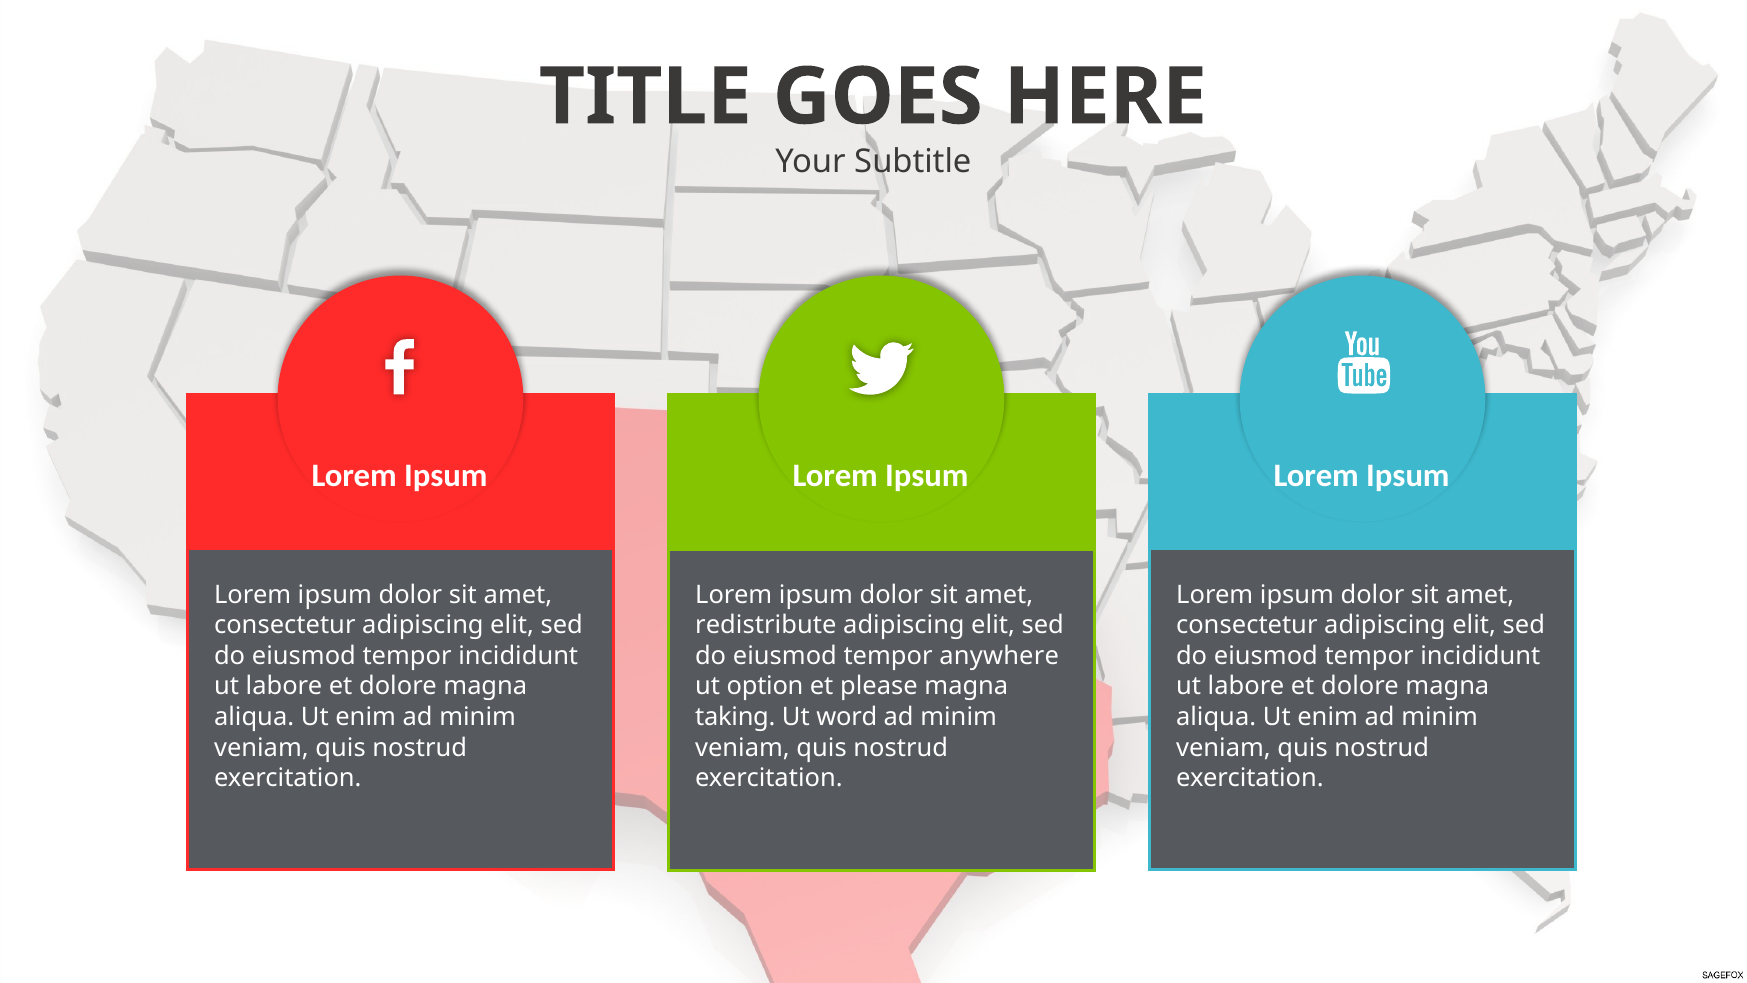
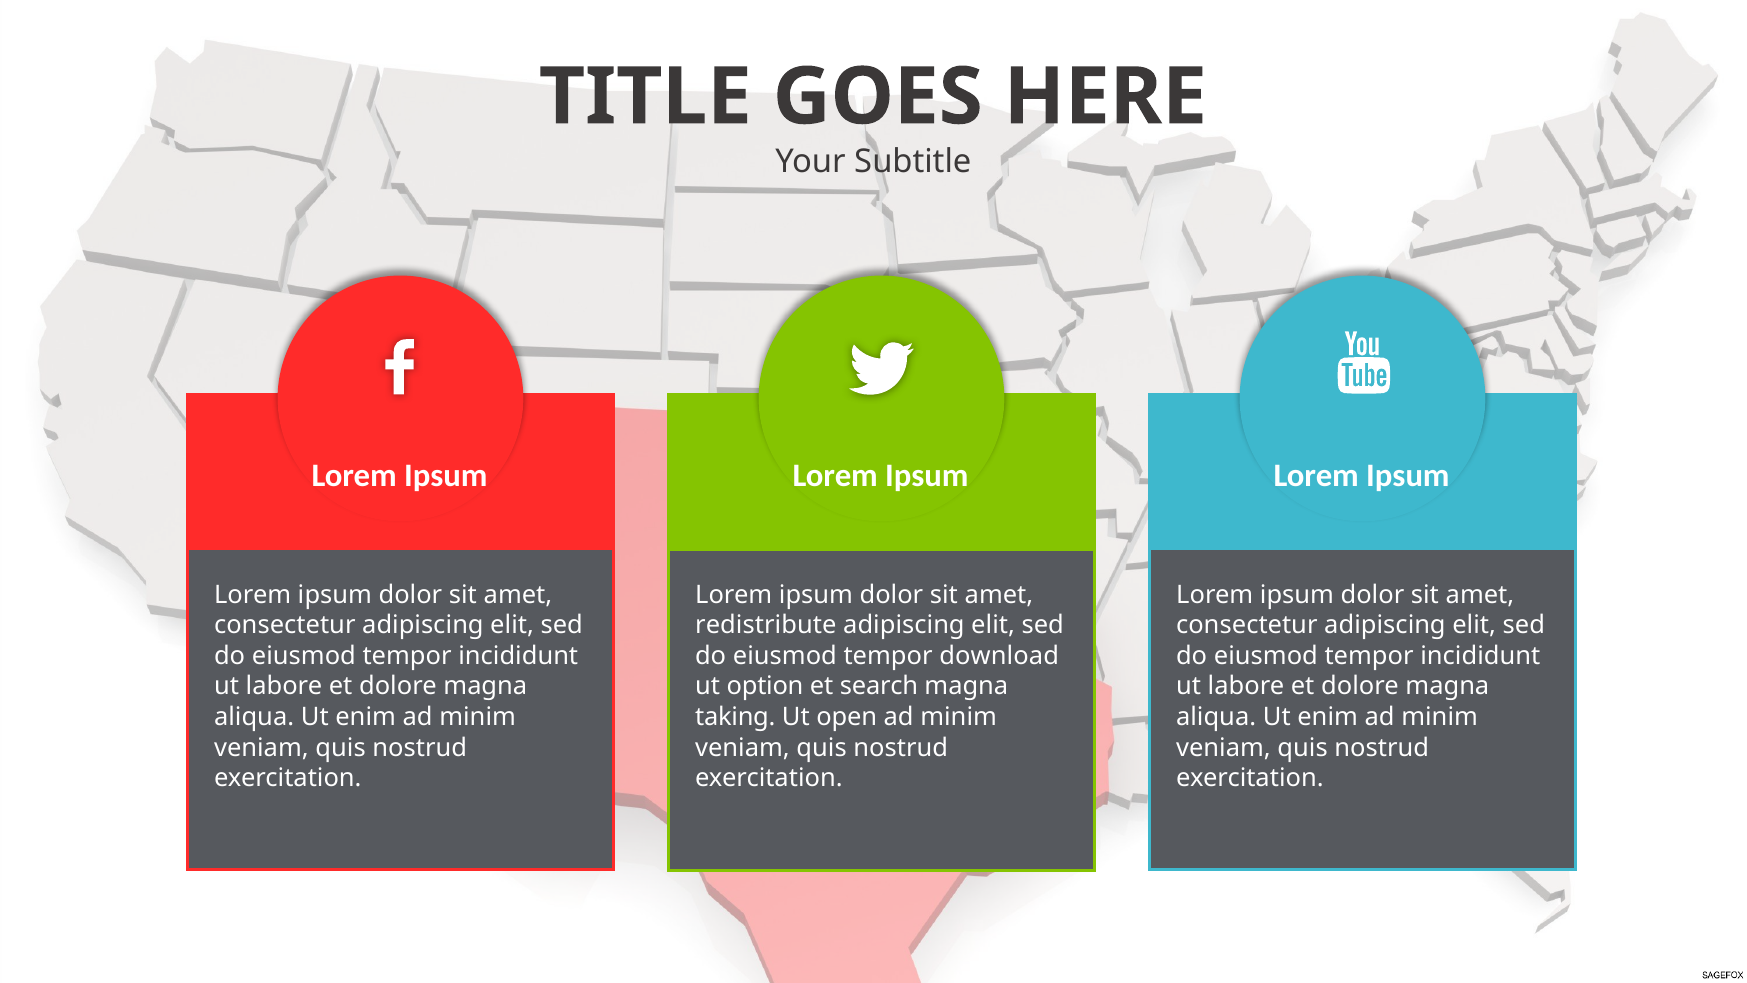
anywhere: anywhere -> download (999, 656)
please: please -> search (879, 686)
word: word -> open (847, 717)
